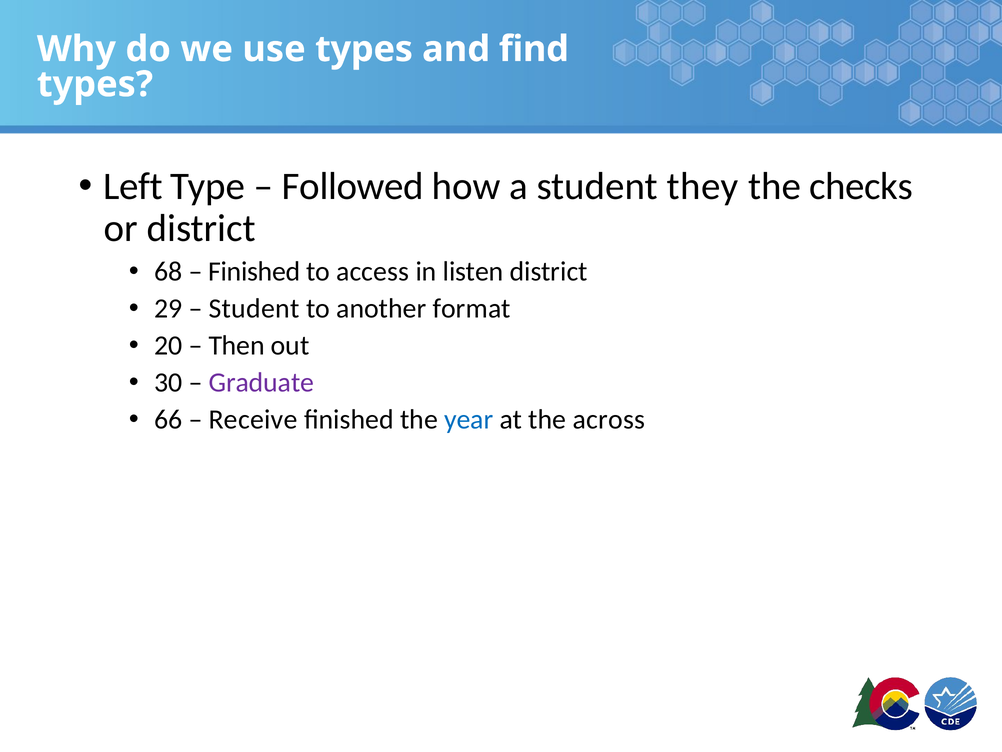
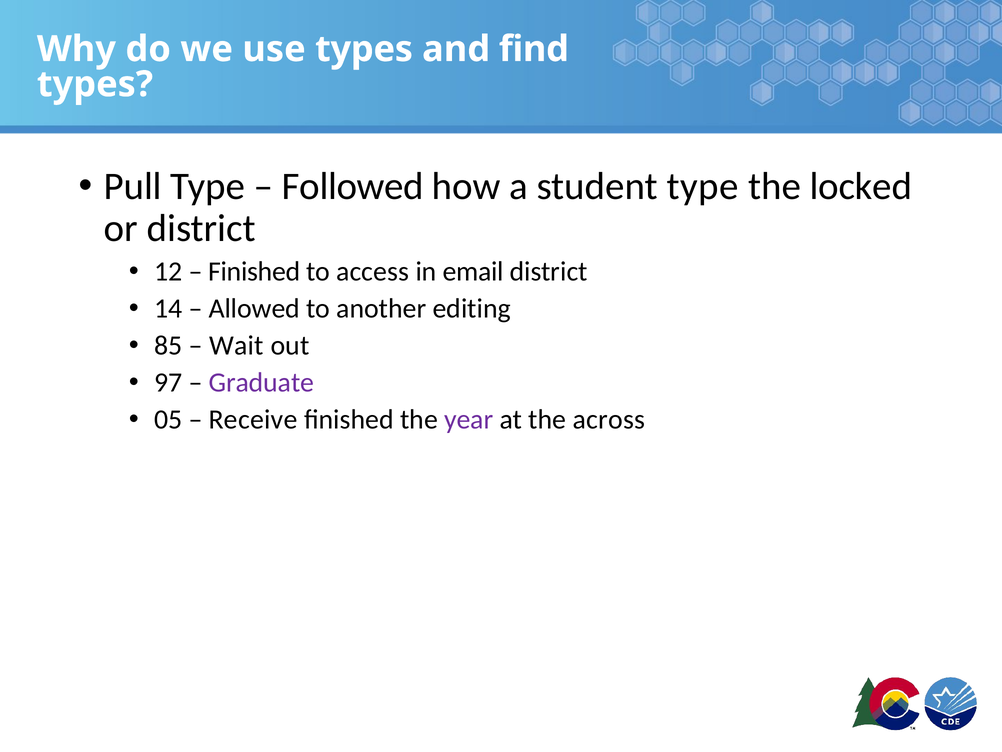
Left: Left -> Pull (133, 186)
student they: they -> type (703, 186)
checks: checks -> locked (861, 186)
68: 68 -> 12 (168, 271)
listen: listen -> email (473, 271)
29: 29 -> 14 (168, 308)
Student: Student -> Allowed (254, 308)
format: format -> editing (472, 308)
20: 20 -> 85 (168, 345)
Then: Then -> Wait (236, 345)
30: 30 -> 97 (168, 382)
66: 66 -> 05 (168, 419)
year colour: blue -> purple (469, 419)
